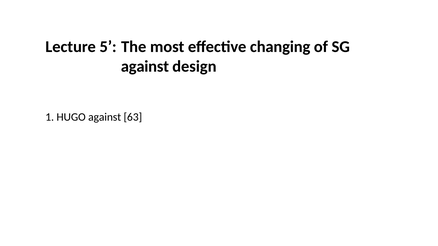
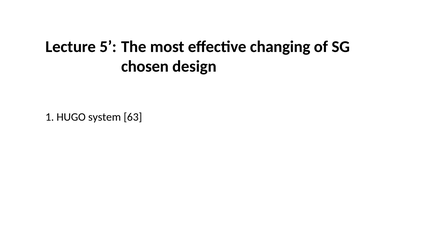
against: against -> chosen (145, 67)
HUGO against: against -> system (105, 117)
